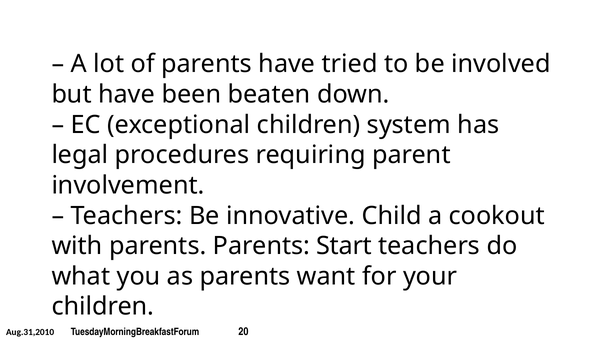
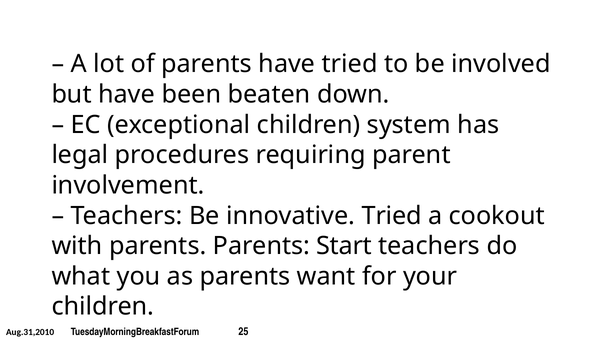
innovative Child: Child -> Tried (392, 216)
20: 20 -> 25 (243, 331)
